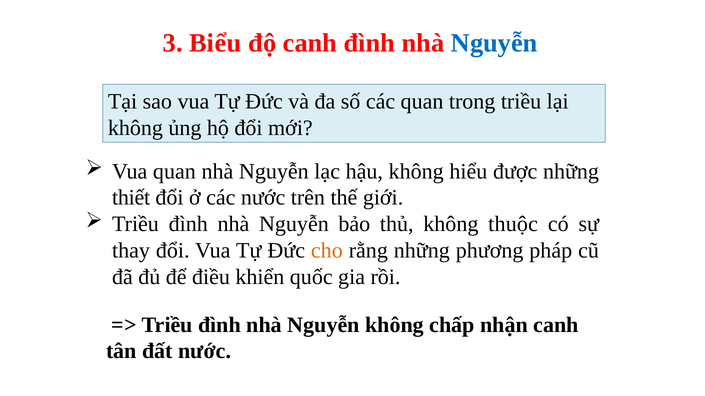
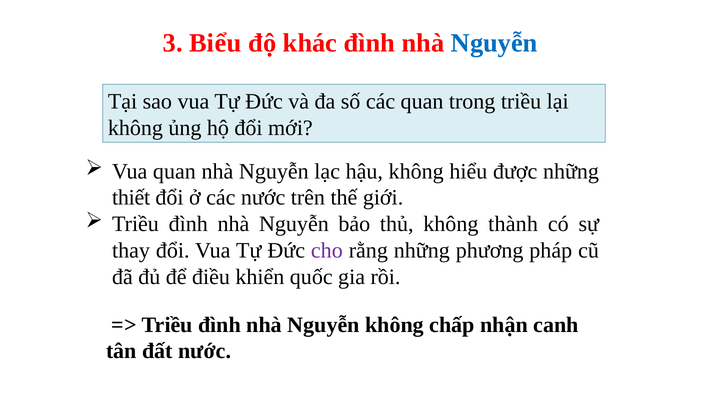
độ canh: canh -> khác (310, 43)
thuộc: thuộc -> thành (513, 224)
cho colour: orange -> purple (327, 251)
